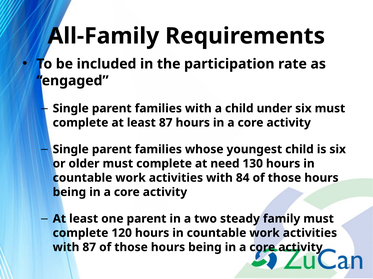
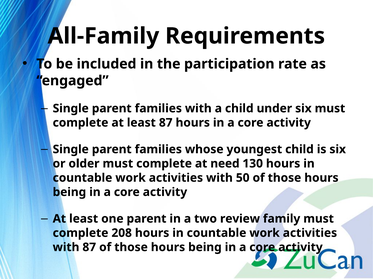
84: 84 -> 50 (243, 178)
steady: steady -> review (240, 219)
120: 120 -> 208 (122, 234)
